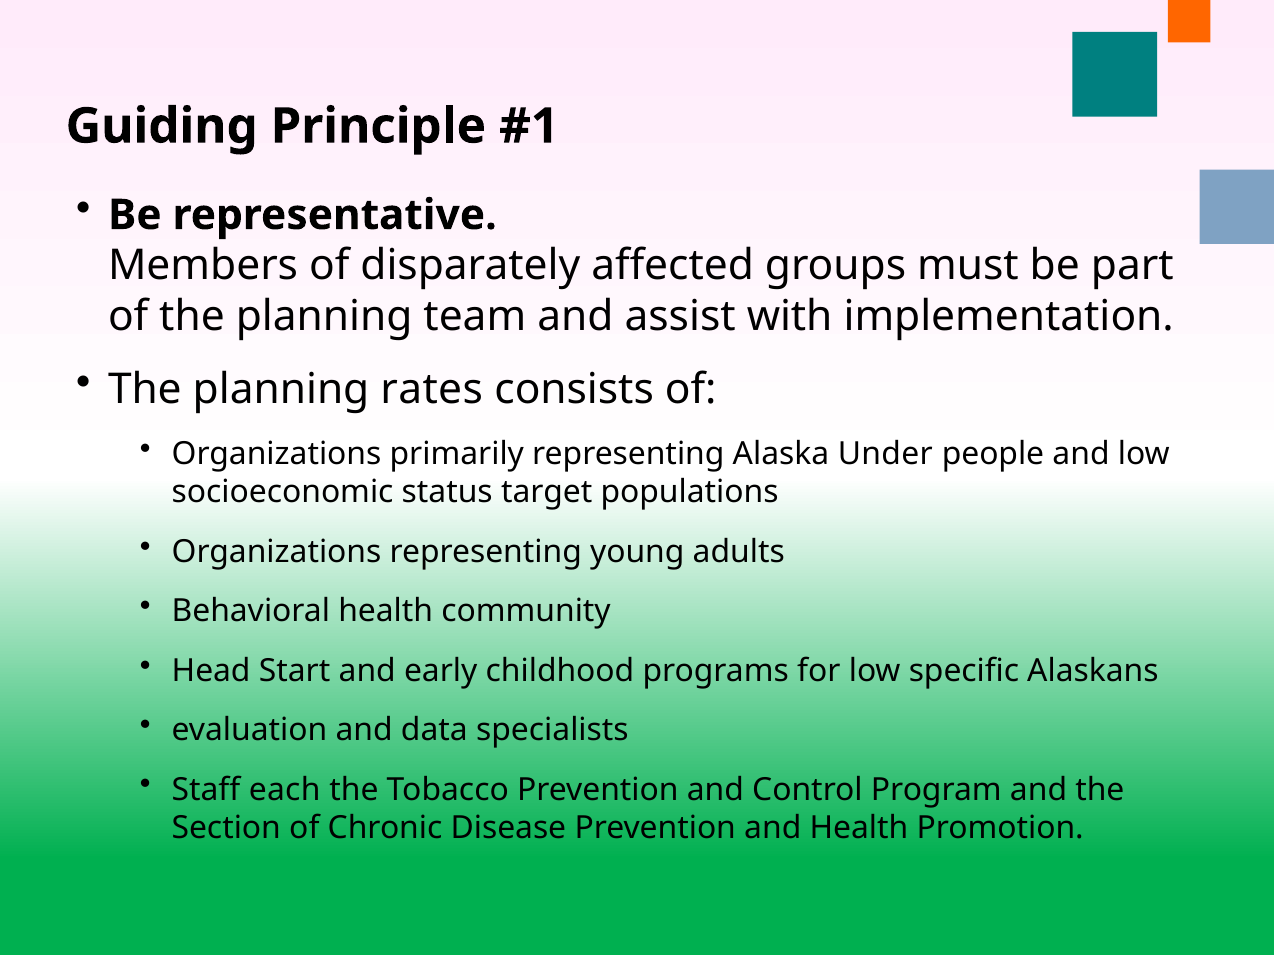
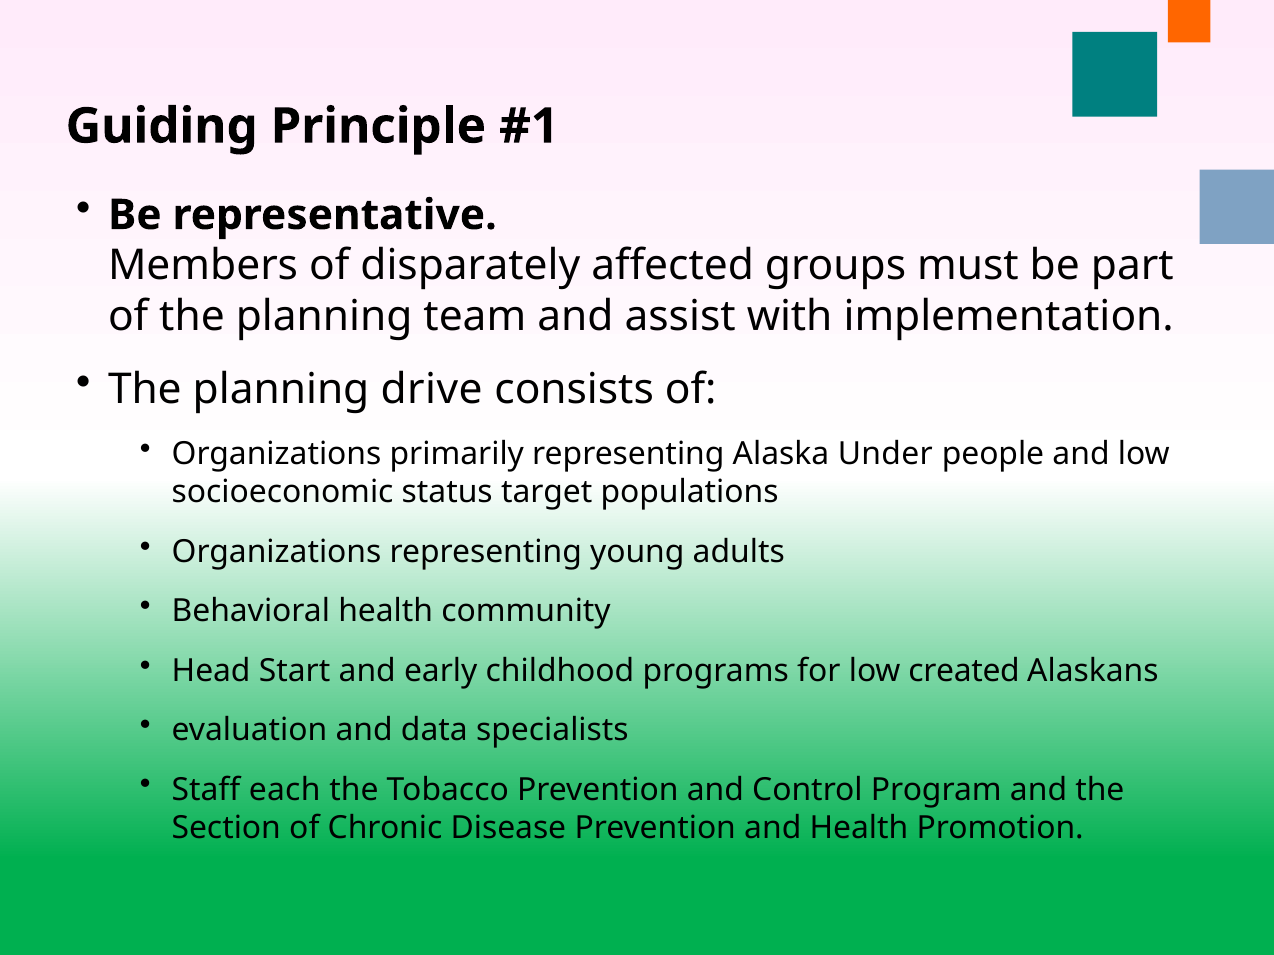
rates: rates -> drive (432, 389)
specific: specific -> created (964, 671)
